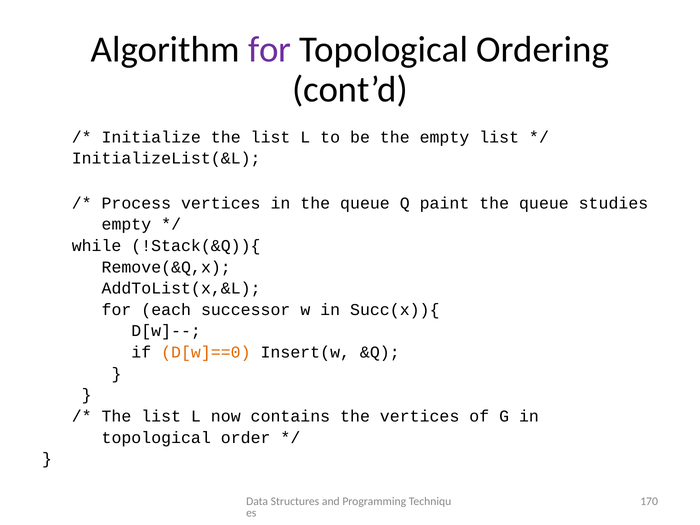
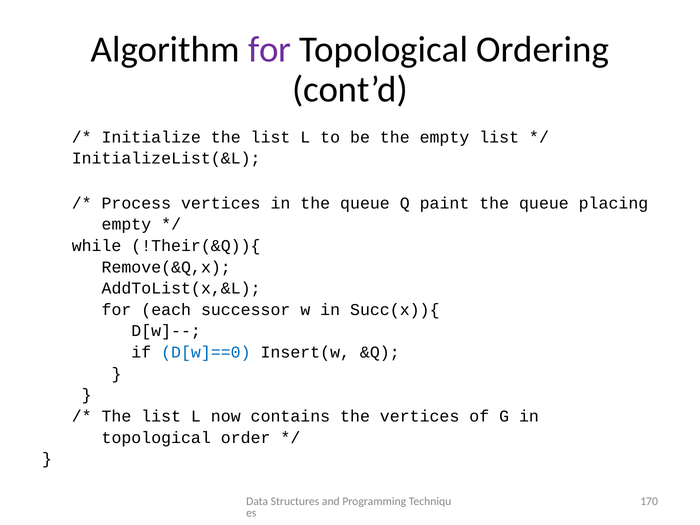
studies: studies -> placing (613, 203)
!Stack(&Q)){: !Stack(&Q)){ -> !Their(&Q)){ (196, 246)
D[w]==0 colour: orange -> blue (206, 352)
